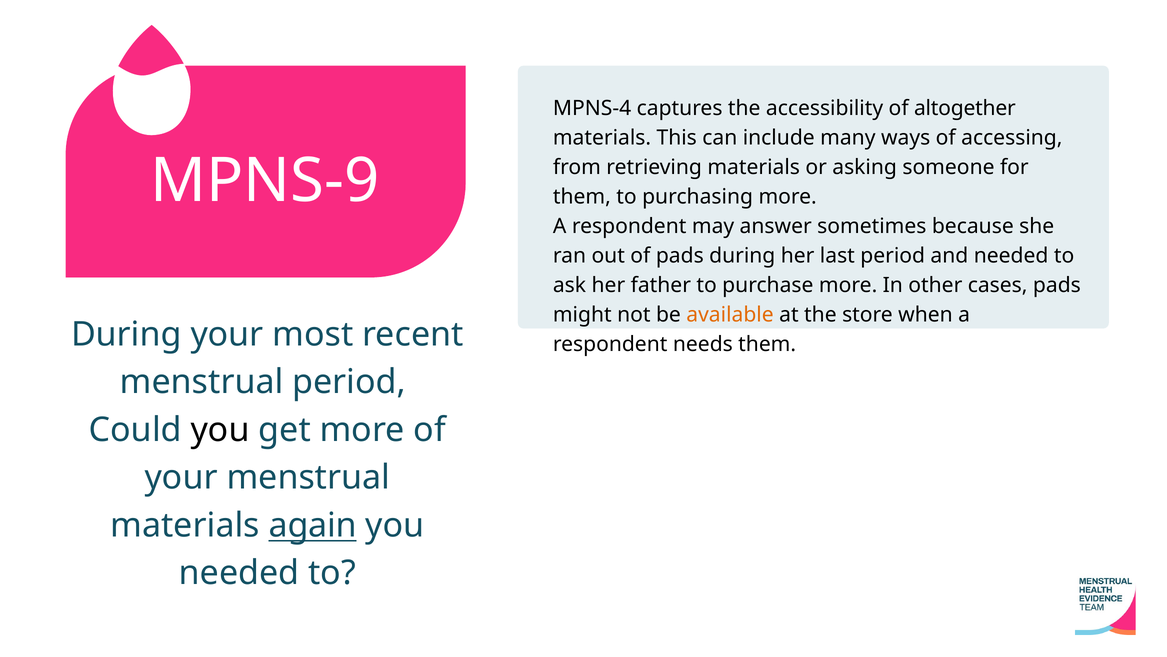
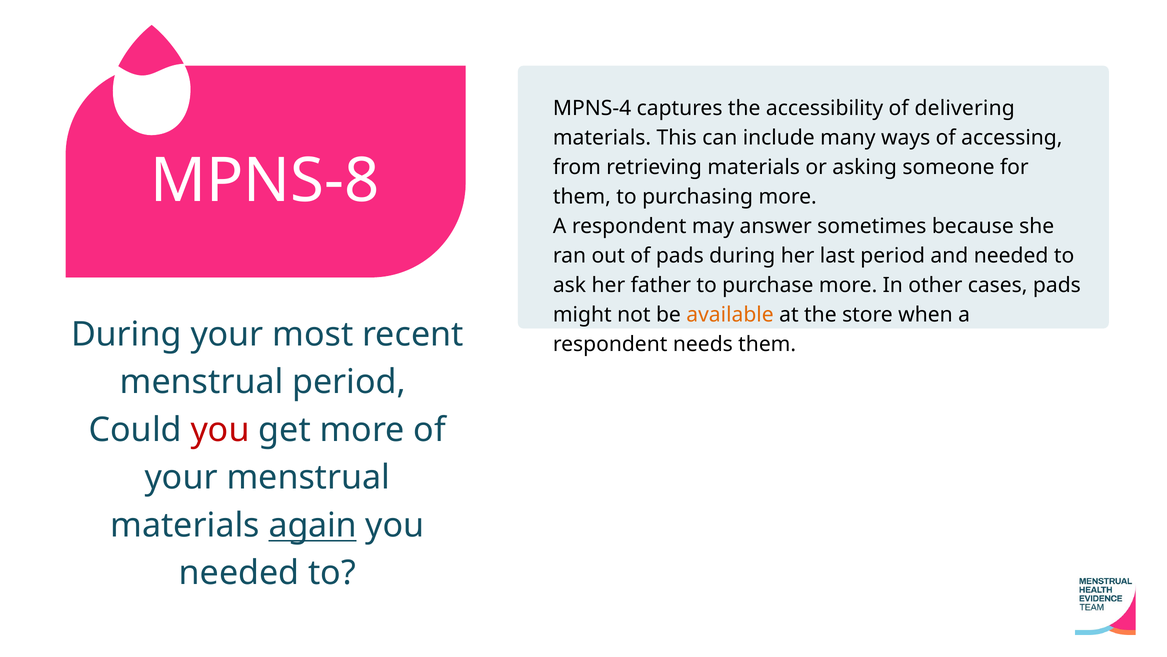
altogether: altogether -> delivering (965, 108)
MPNS-9: MPNS-9 -> MPNS-8 (265, 181)
you colour: black -> red (220, 430)
